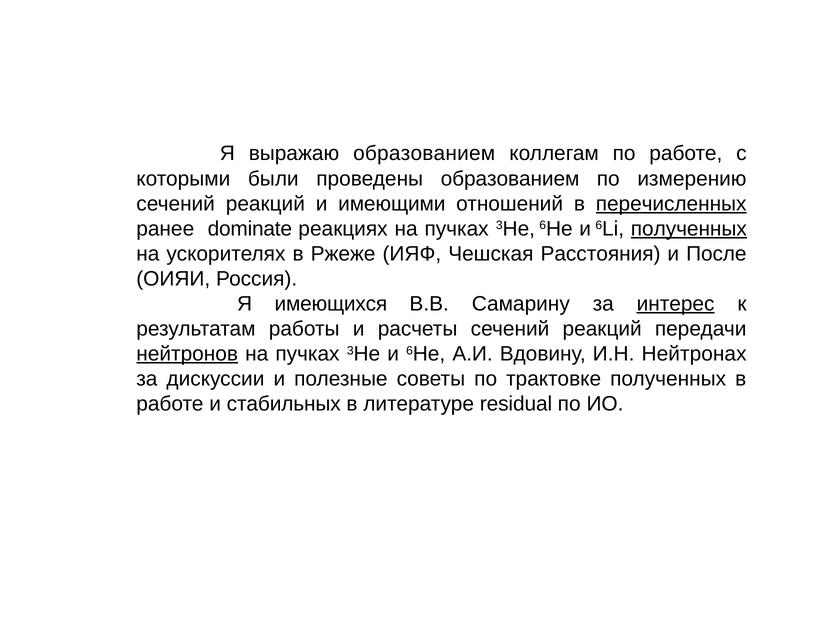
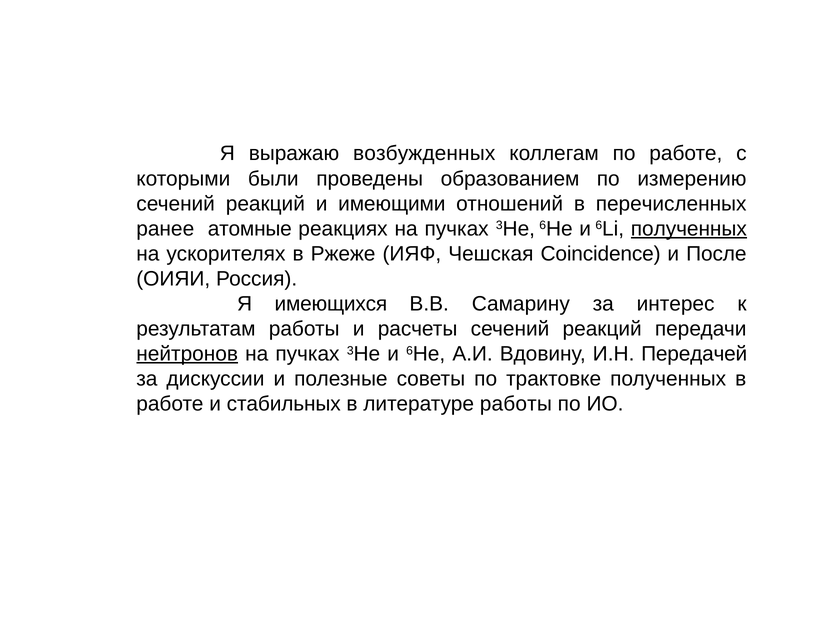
выражаю образованием: образованием -> возбужденных (424, 154)
перечисленных underline: present -> none (671, 204)
dominate: dominate -> атомные (250, 229)
Расстояния: Расстояния -> Coincidence (601, 254)
интерес underline: present -> none (676, 304)
Нейтронах: Нейтронах -> Передачей (694, 354)
литературе residual: residual -> работы (516, 404)
